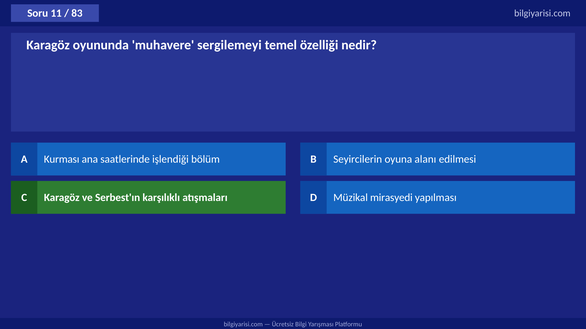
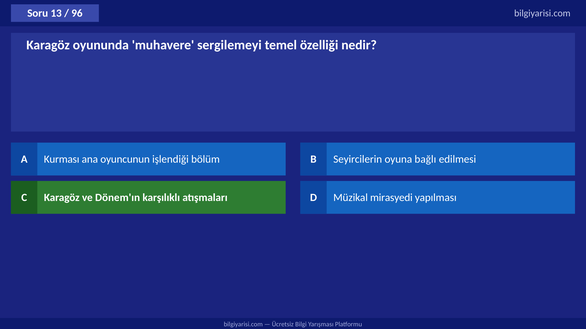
11: 11 -> 13 (56, 13)
83: 83 -> 96 (77, 13)
saatlerinde: saatlerinde -> oyuncunun (125, 159)
alanı: alanı -> bağlı (425, 159)
Serbest'ın: Serbest'ın -> Dönem'ın (118, 198)
